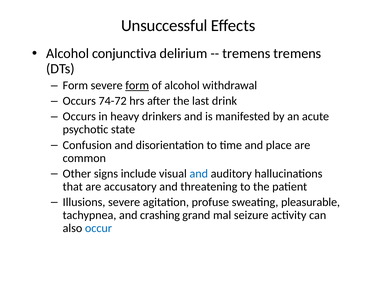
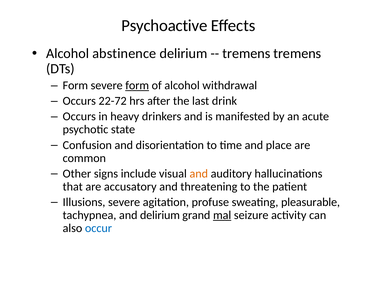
Unsuccessful: Unsuccessful -> Psychoactive (164, 26)
conjunctiva: conjunctiva -> abstinence (124, 53)
74-72: 74-72 -> 22-72 (113, 101)
and colour: blue -> orange (199, 173)
and crashing: crashing -> delirium (160, 215)
mal underline: none -> present (222, 215)
